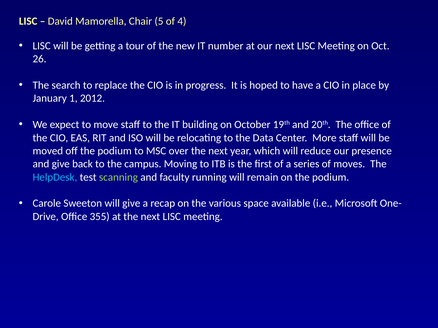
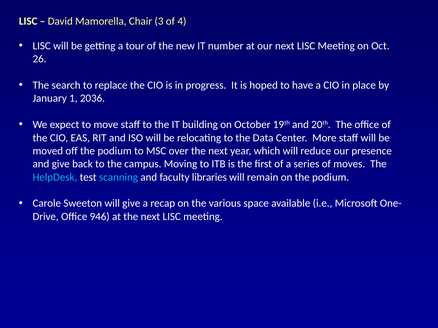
5: 5 -> 3 (159, 21)
2012: 2012 -> 2036 (92, 99)
scanning colour: light green -> light blue (118, 177)
running: running -> libraries (209, 177)
355: 355 -> 946 (100, 217)
